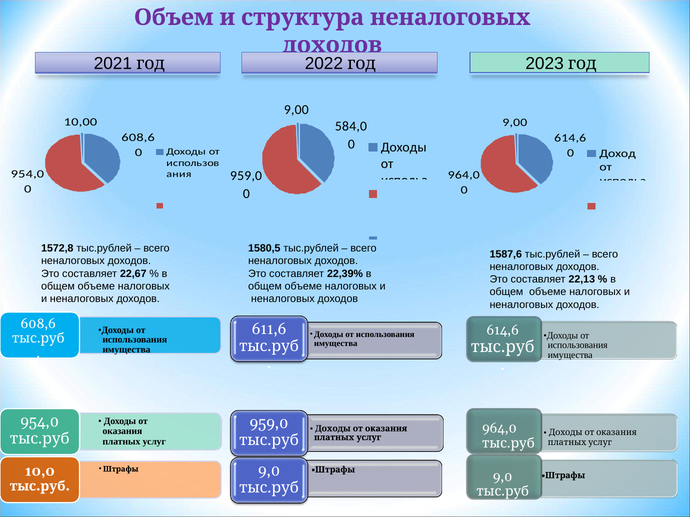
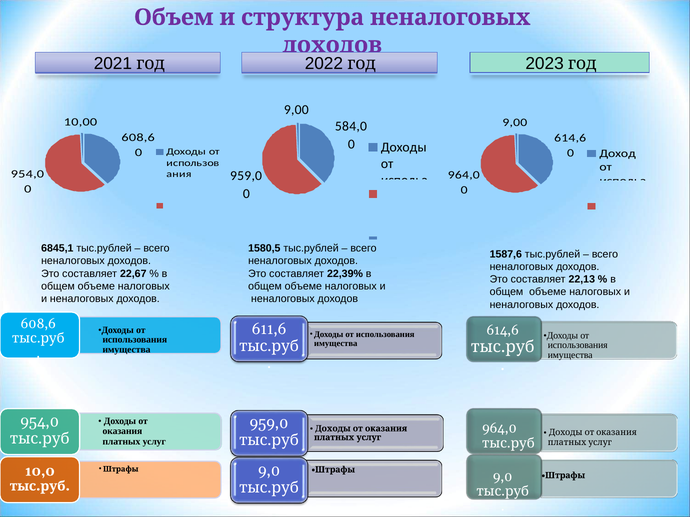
1572,8: 1572,8 -> 6845,1 (57, 249)
